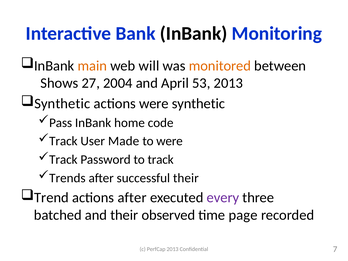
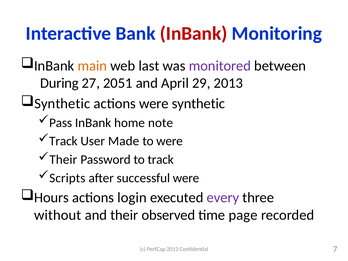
InBank colour: black -> red (194, 34)
will: will -> last (149, 66)
monitored colour: orange -> purple (220, 66)
Shows: Shows -> During (59, 83)
2004: 2004 -> 2051 (118, 83)
53: 53 -> 29 (201, 83)
code: code -> note (161, 123)
Track: Track -> Their (63, 160)
Trends: Trends -> Scripts (67, 178)
successful their: their -> were (186, 178)
Trend: Trend -> Hours (51, 198)
actions after: after -> login (132, 198)
batched: batched -> without (58, 215)
